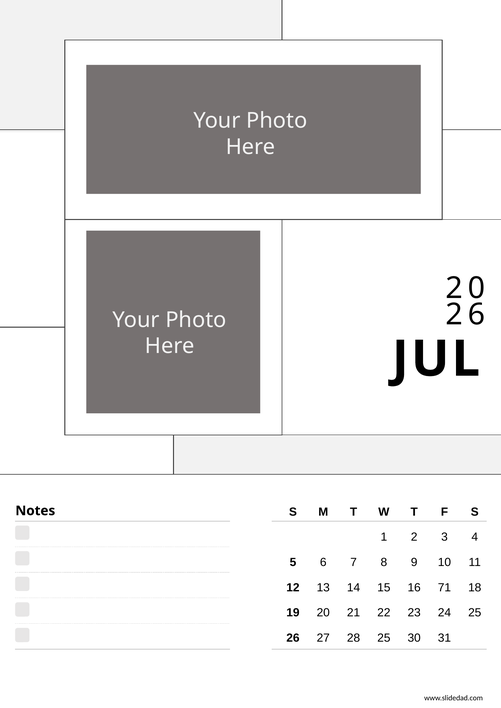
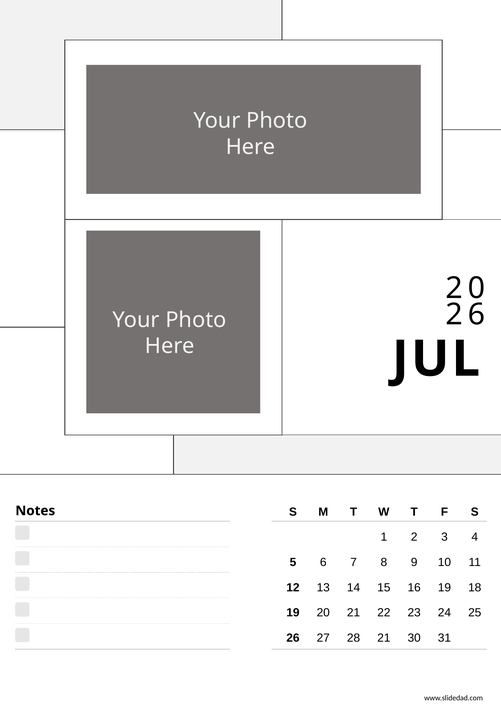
16 71: 71 -> 19 (444, 588)
28 25: 25 -> 21 (384, 638)
